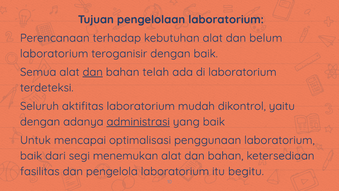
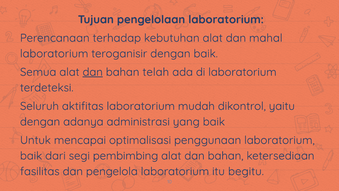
belum: belum -> mahal (266, 38)
administrasi underline: present -> none (138, 122)
menemukan: menemukan -> pembimbing (126, 156)
